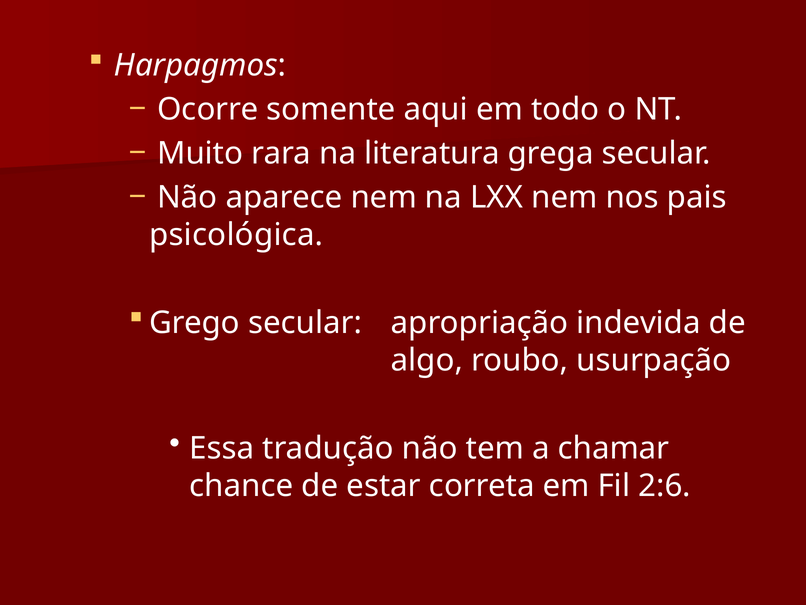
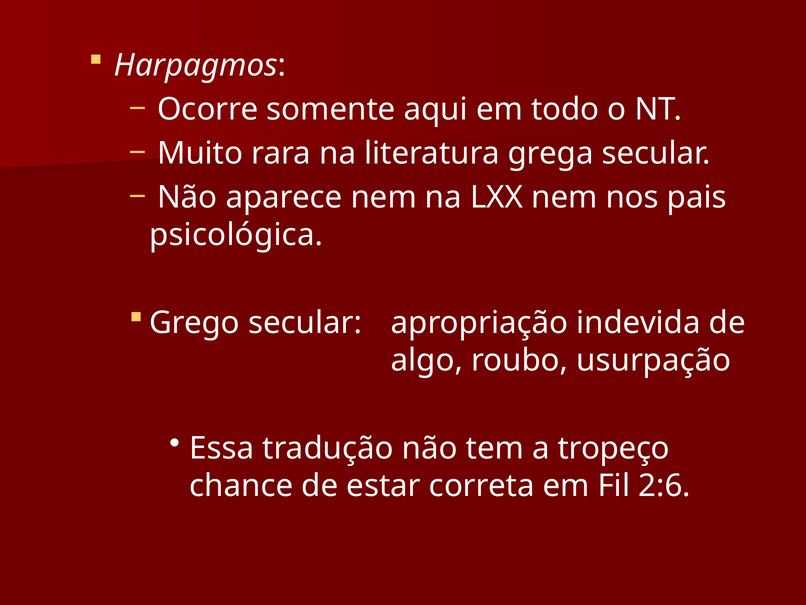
chamar: chamar -> tropeço (614, 448)
